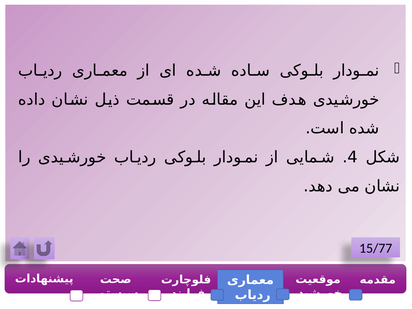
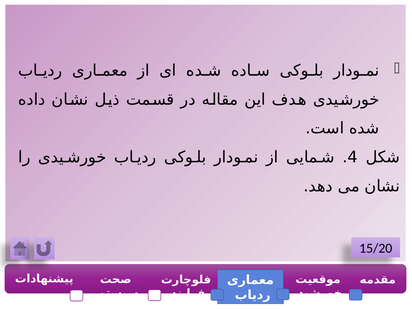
15/77: 15/77 -> 15/20 (376, 248)
